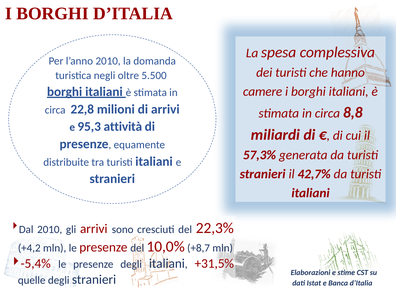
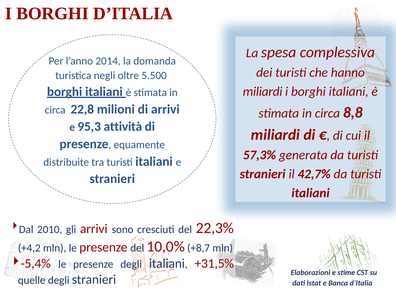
l’anno 2010: 2010 -> 2014 (108, 61)
camere: camere -> miliardi (263, 92)
